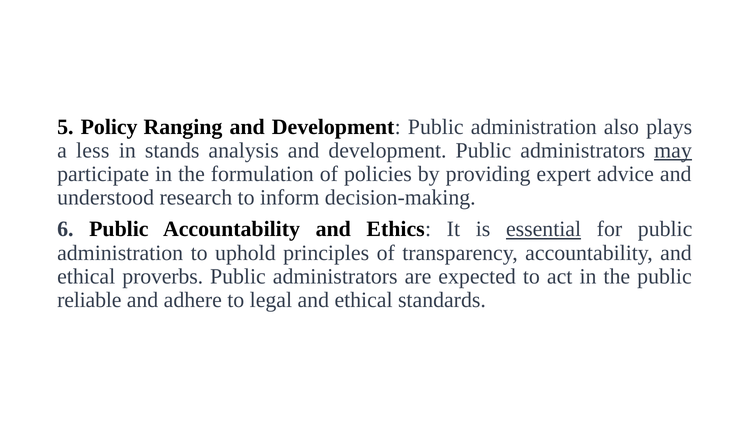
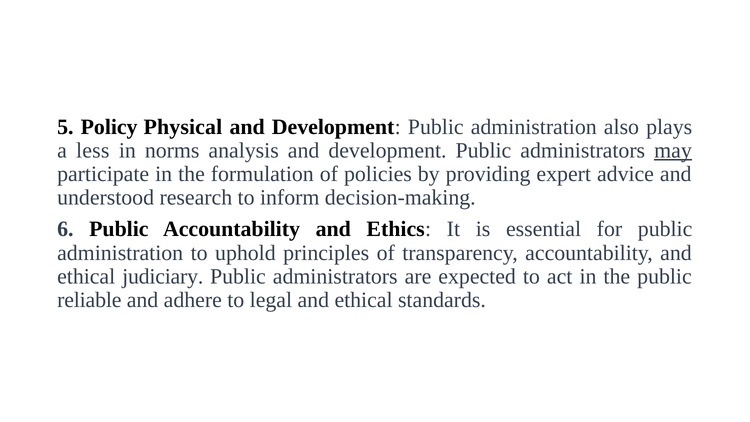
Ranging: Ranging -> Physical (183, 127)
stands: stands -> norms (172, 150)
essential underline: present -> none (544, 229)
proverbs: proverbs -> judiciary (163, 276)
